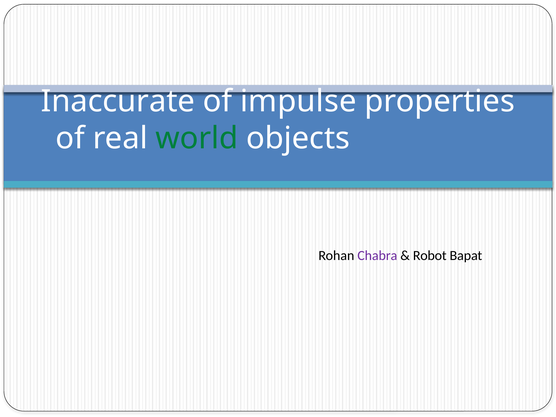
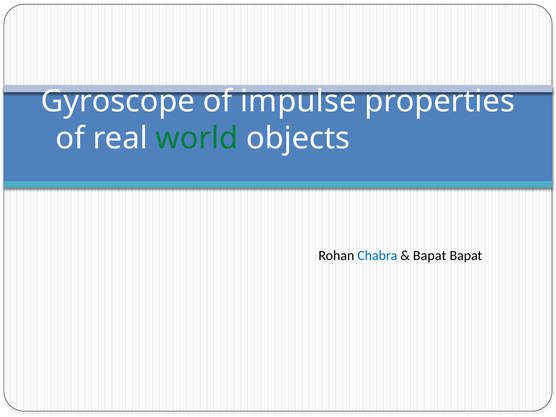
Inaccurate: Inaccurate -> Gyroscope (118, 101)
Chabra colour: purple -> blue (377, 256)
Robot: Robot -> Bapat (430, 256)
